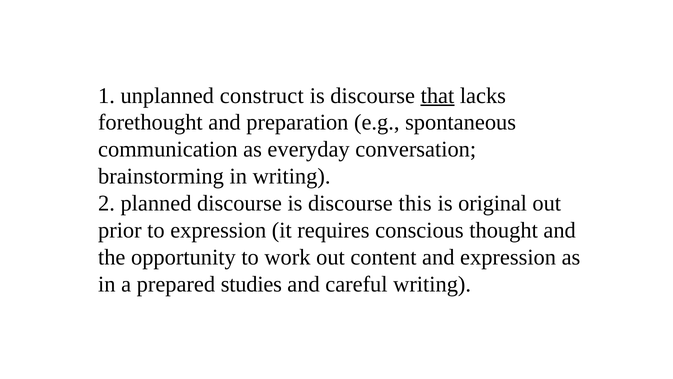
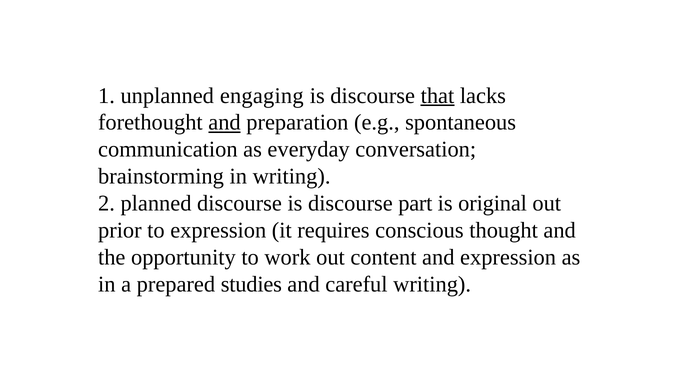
construct: construct -> engaging (262, 95)
and underline: none -> present (225, 122)
this: this -> part (415, 203)
